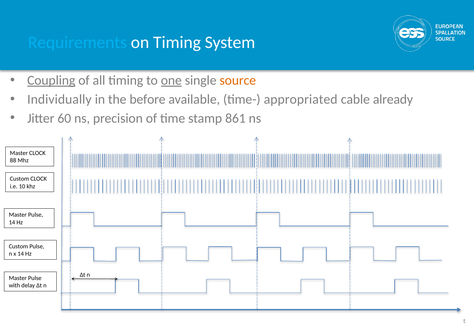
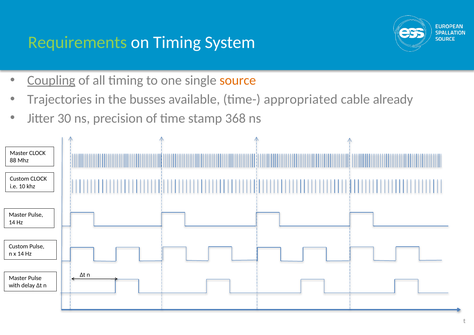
Requirements colour: light blue -> light green (77, 42)
one underline: present -> none (171, 80)
Individually: Individually -> Trajectories (59, 99)
before: before -> busses (148, 99)
60: 60 -> 30 (64, 118)
861: 861 -> 368 (235, 118)
